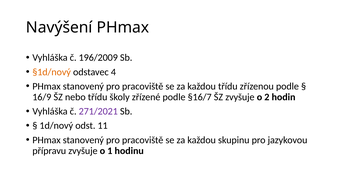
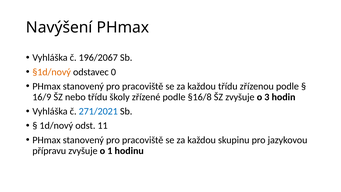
196/2009: 196/2009 -> 196/2067 (98, 58)
4: 4 -> 0 (113, 72)
§16/7: §16/7 -> §16/8 (200, 97)
2: 2 -> 3 (267, 97)
271/2021 colour: purple -> blue (98, 111)
